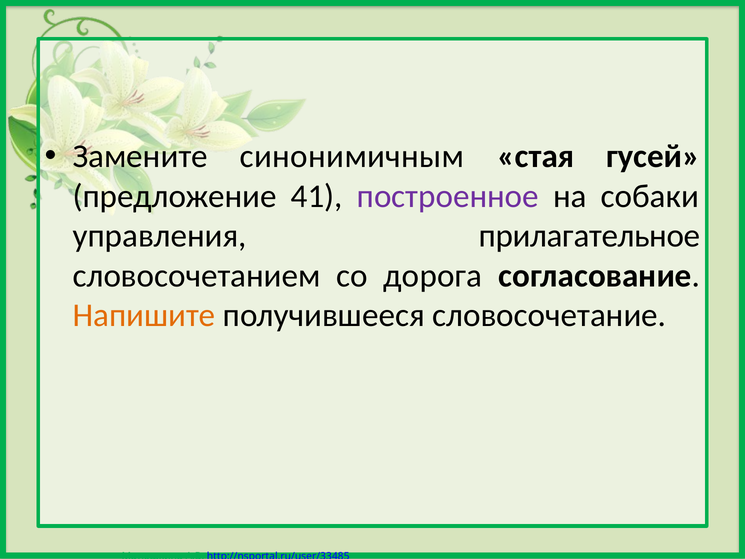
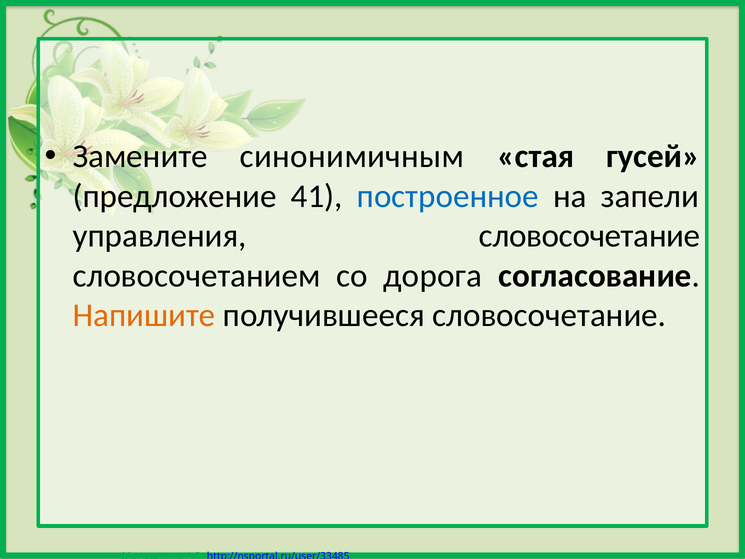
построенное colour: purple -> blue (448, 196)
собаки: собаки -> запели (650, 196)
управления прилагательное: прилагательное -> словосочетание (590, 236)
